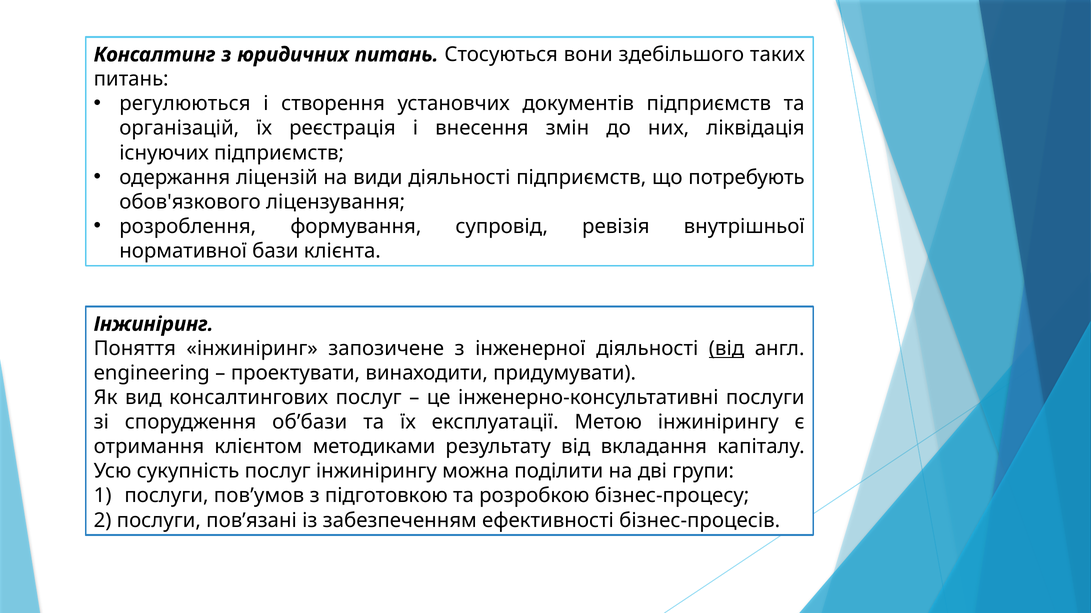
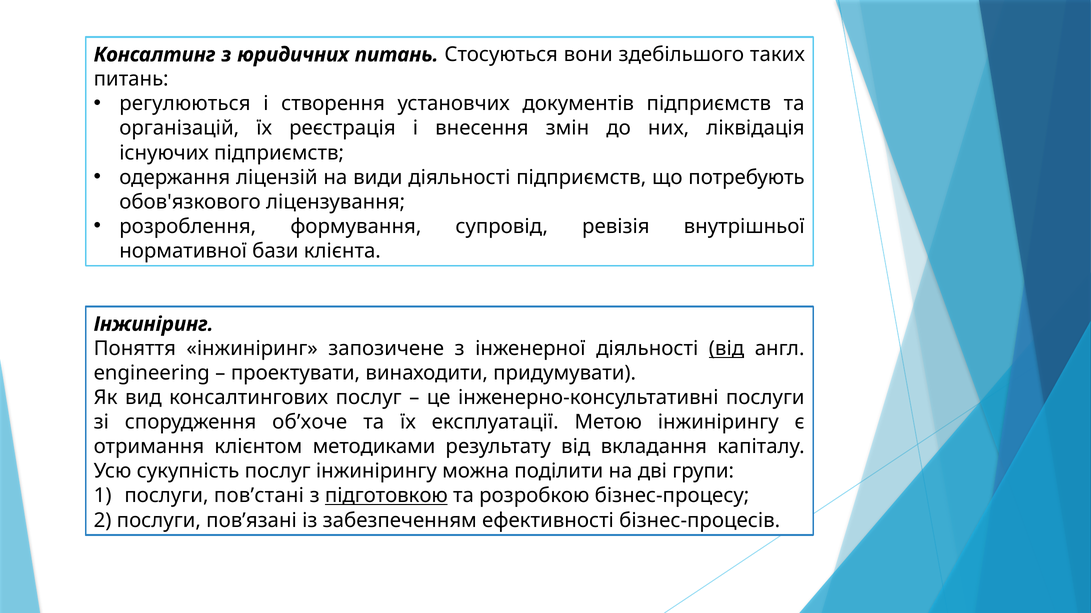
об’бази: об’бази -> об’хоче (310, 423)
пов’умов: пов’умов -> пов’стані (259, 496)
підготовкою underline: none -> present (386, 496)
